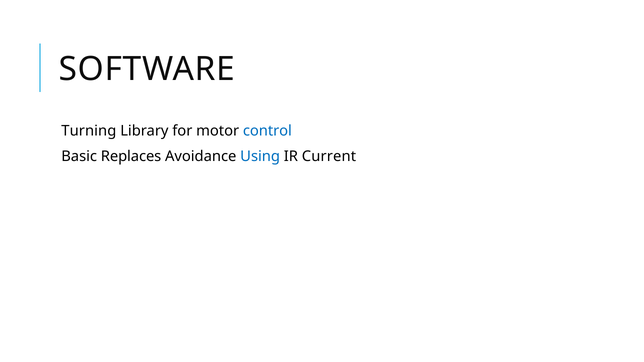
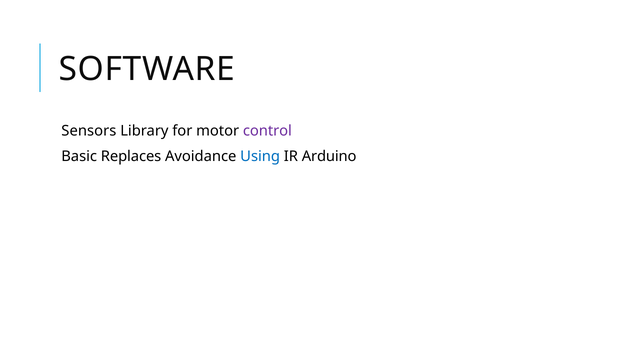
Turning: Turning -> Sensors (89, 131)
control colour: blue -> purple (267, 131)
Current: Current -> Arduino (329, 156)
